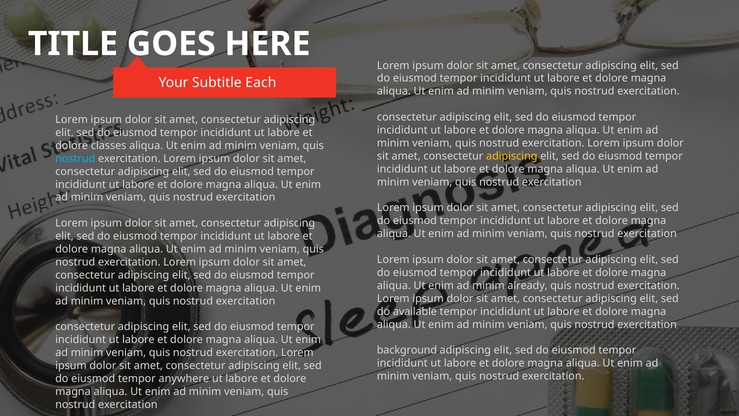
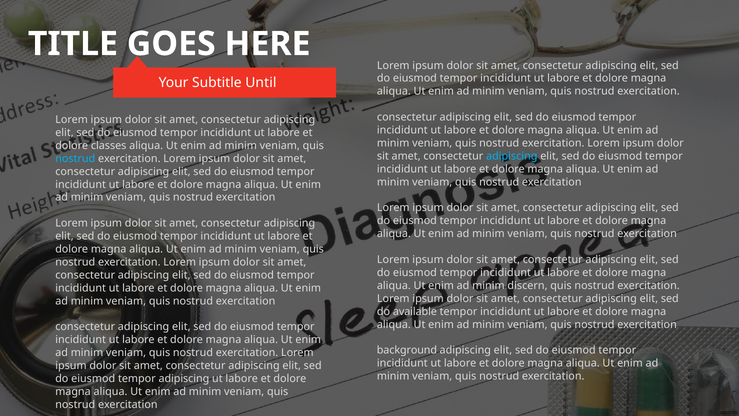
Each: Each -> Until (261, 83)
adipiscing colour: yellow -> light blue (512, 156)
already: already -> discern (528, 285)
tempor anywhere: anywhere -> adipiscing (184, 378)
